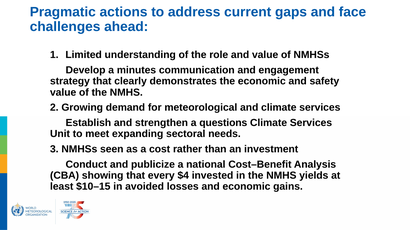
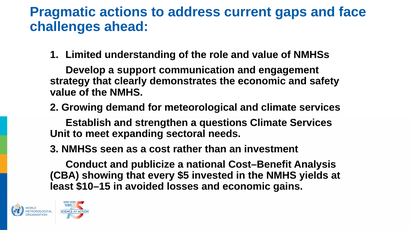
minutes: minutes -> support (136, 70)
$4: $4 -> $5 (183, 176)
